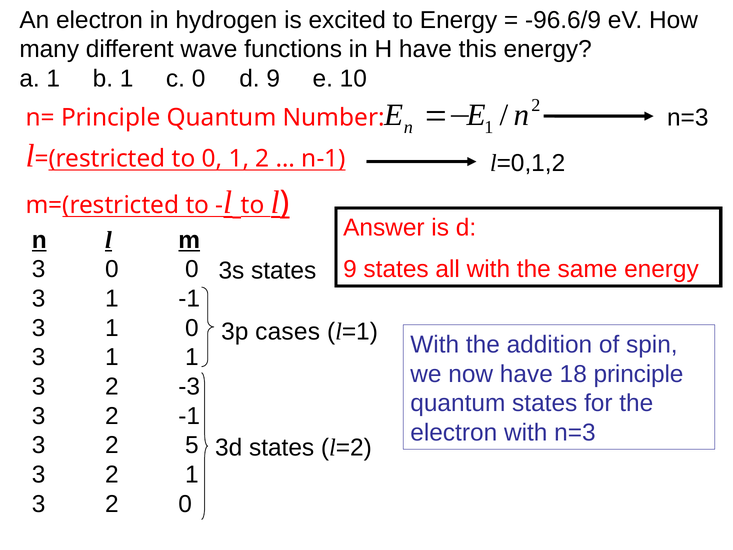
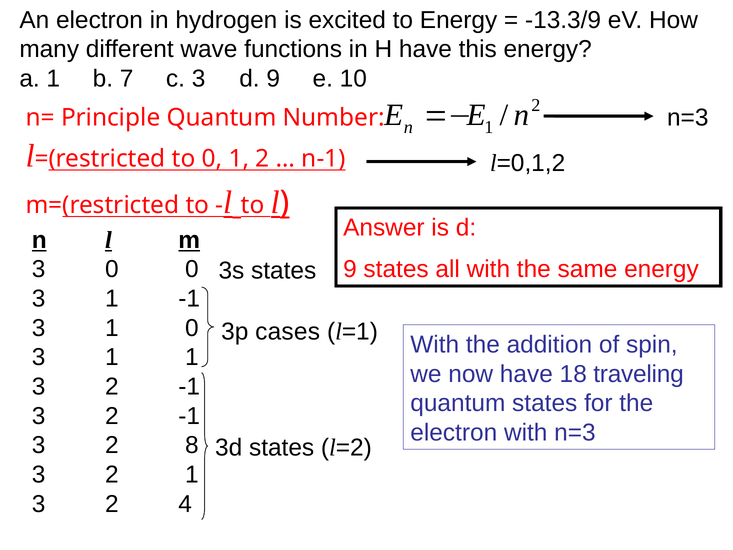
-96.6/9: -96.6/9 -> -13.3/9 (563, 20)
b 1: 1 -> 7 (127, 79)
c 0: 0 -> 3 (199, 79)
18 principle: principle -> traveling (639, 374)
-3: -3 -> -1 (189, 386)
5: 5 -> 8 (192, 445)
2 0: 0 -> 4 (185, 504)
